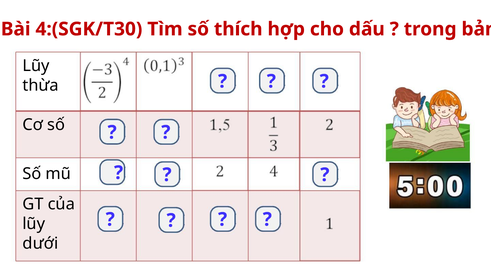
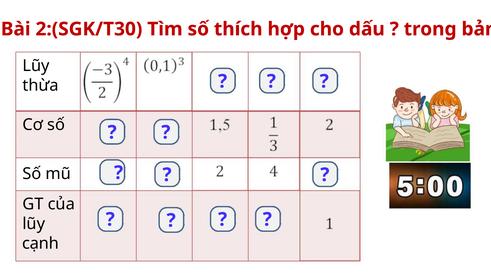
4:(SGK/T30: 4:(SGK/T30 -> 2:(SGK/T30 (89, 29)
dưới: dưới -> cạnh (41, 244)
